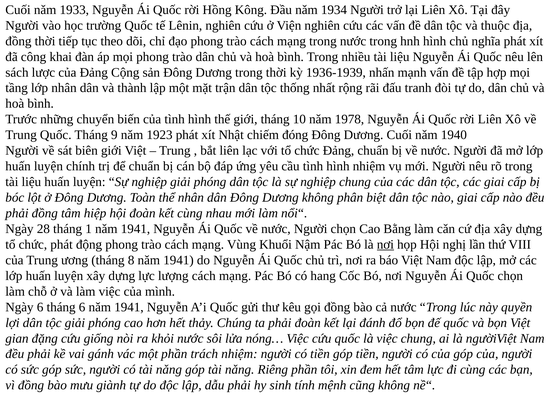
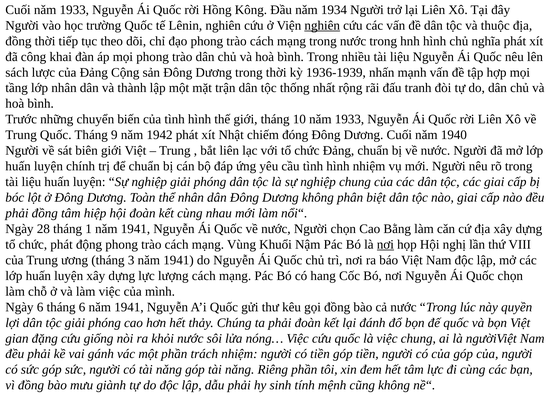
nghiên underline: none -> present (322, 25)
10 nǎm 1978: 1978 -> 1933 (349, 119)
1923: 1923 -> 1942 (160, 135)
8: 8 -> 3 (131, 260)
